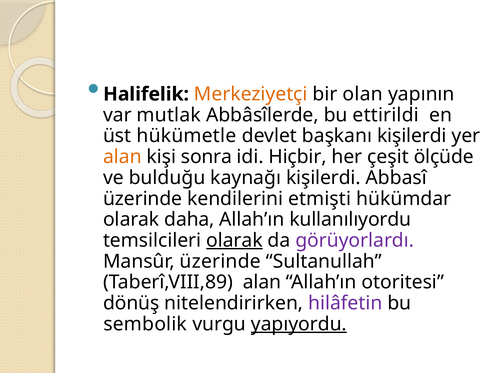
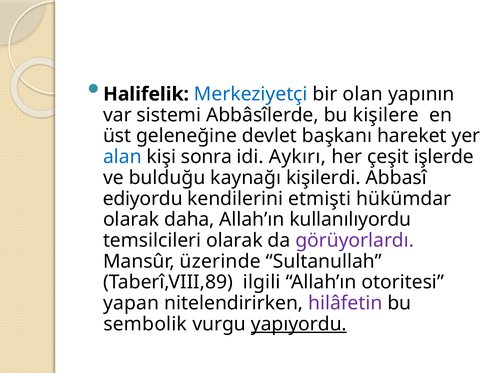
Merkeziyetçi colour: orange -> blue (251, 94)
mutlak: mutlak -> sistemi (169, 115)
ettirildi: ettirildi -> kişilere (386, 115)
hükümetle: hükümetle -> geleneğine (187, 136)
başkanı kişilerdi: kişilerdi -> hareket (412, 136)
alan colour: orange -> blue (122, 157)
Hiçbir: Hiçbir -> Aykırı (297, 157)
ölçüde: ölçüde -> işlerde (444, 157)
üzerinde: üzerinde -> ediyordu (143, 199)
olarak underline: present -> none (235, 241)
Taberî,VIII,89 alan: alan -> ilgili (262, 283)
dönüş: dönüş -> yapan (131, 303)
